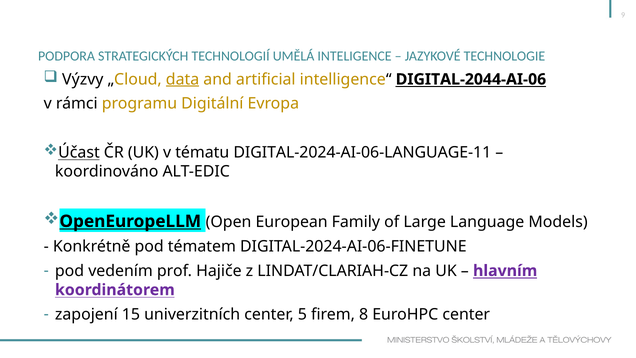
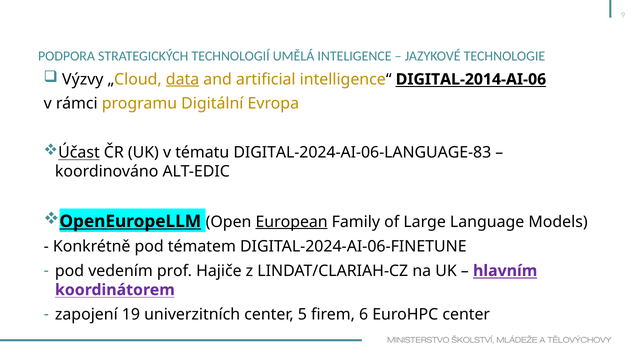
DIGITAL-2044-AI-06: DIGITAL-2044-AI-06 -> DIGITAL-2014-AI-06 (471, 79)
DIGITAL-2024-AI-06-LANGUAGE-11: DIGITAL-2024-AI-06-LANGUAGE-11 -> DIGITAL-2024-AI-06-LANGUAGE-83 (362, 152)
European underline: none -> present (292, 222)
15: 15 -> 19 (131, 314)
8: 8 -> 6 (364, 314)
